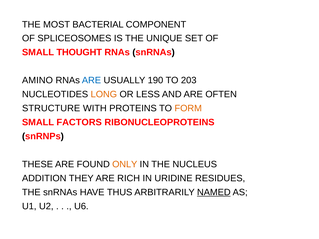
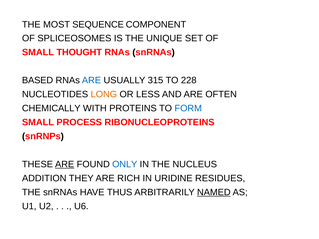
BACTERIAL: BACTERIAL -> SEQUENCE (98, 24)
AMINO: AMINO -> BASED (38, 80)
190: 190 -> 315 (155, 80)
203: 203 -> 228 (189, 80)
STRUCTURE: STRUCTURE -> CHEMICALLY (51, 108)
FORM colour: orange -> blue (188, 108)
FACTORS: FACTORS -> PROCESS (79, 122)
ARE underline: none -> present (65, 164)
ONLY colour: orange -> blue (125, 164)
